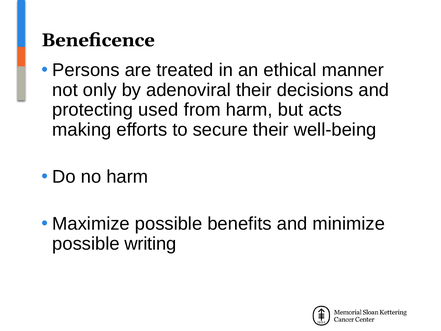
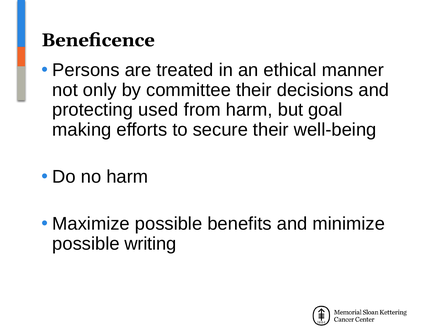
adenoviral: adenoviral -> committee (189, 90)
acts: acts -> goal (325, 110)
